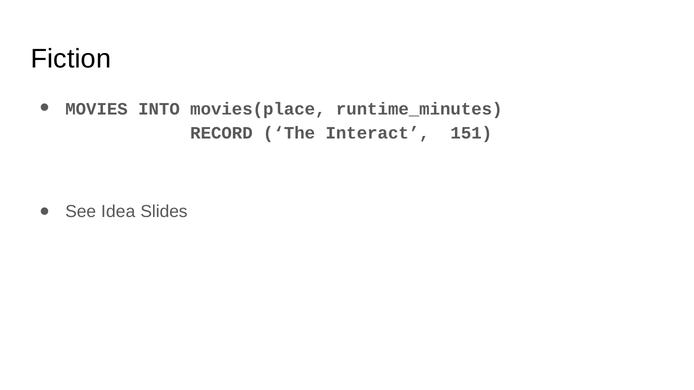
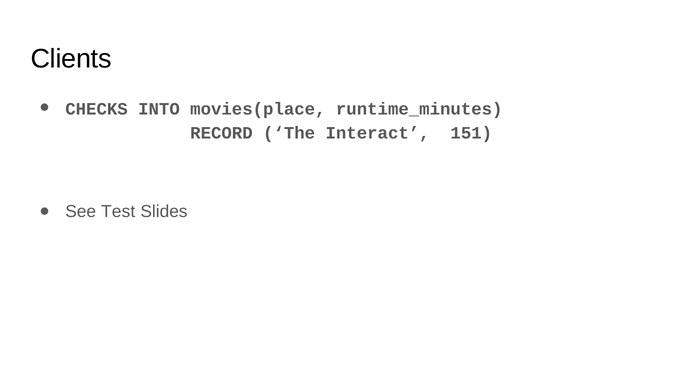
Fiction: Fiction -> Clients (71, 59)
MOVIES: MOVIES -> CHECKS (97, 109)
Idea: Idea -> Test (118, 212)
